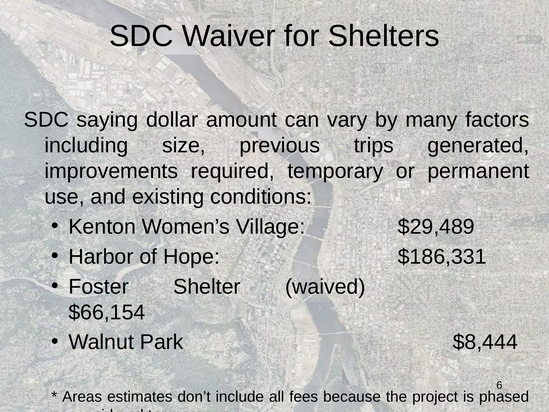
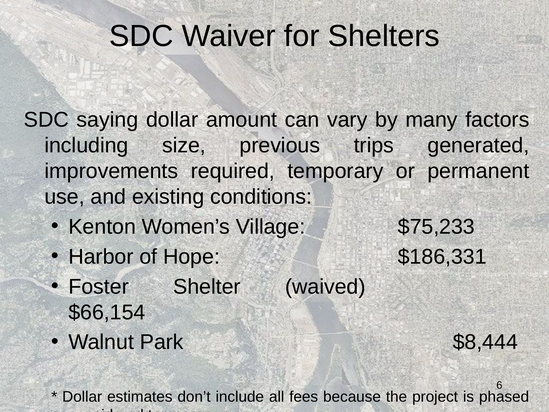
$29,489: $29,489 -> $75,233 (436, 227)
Areas: Areas -> Dollar (82, 397)
